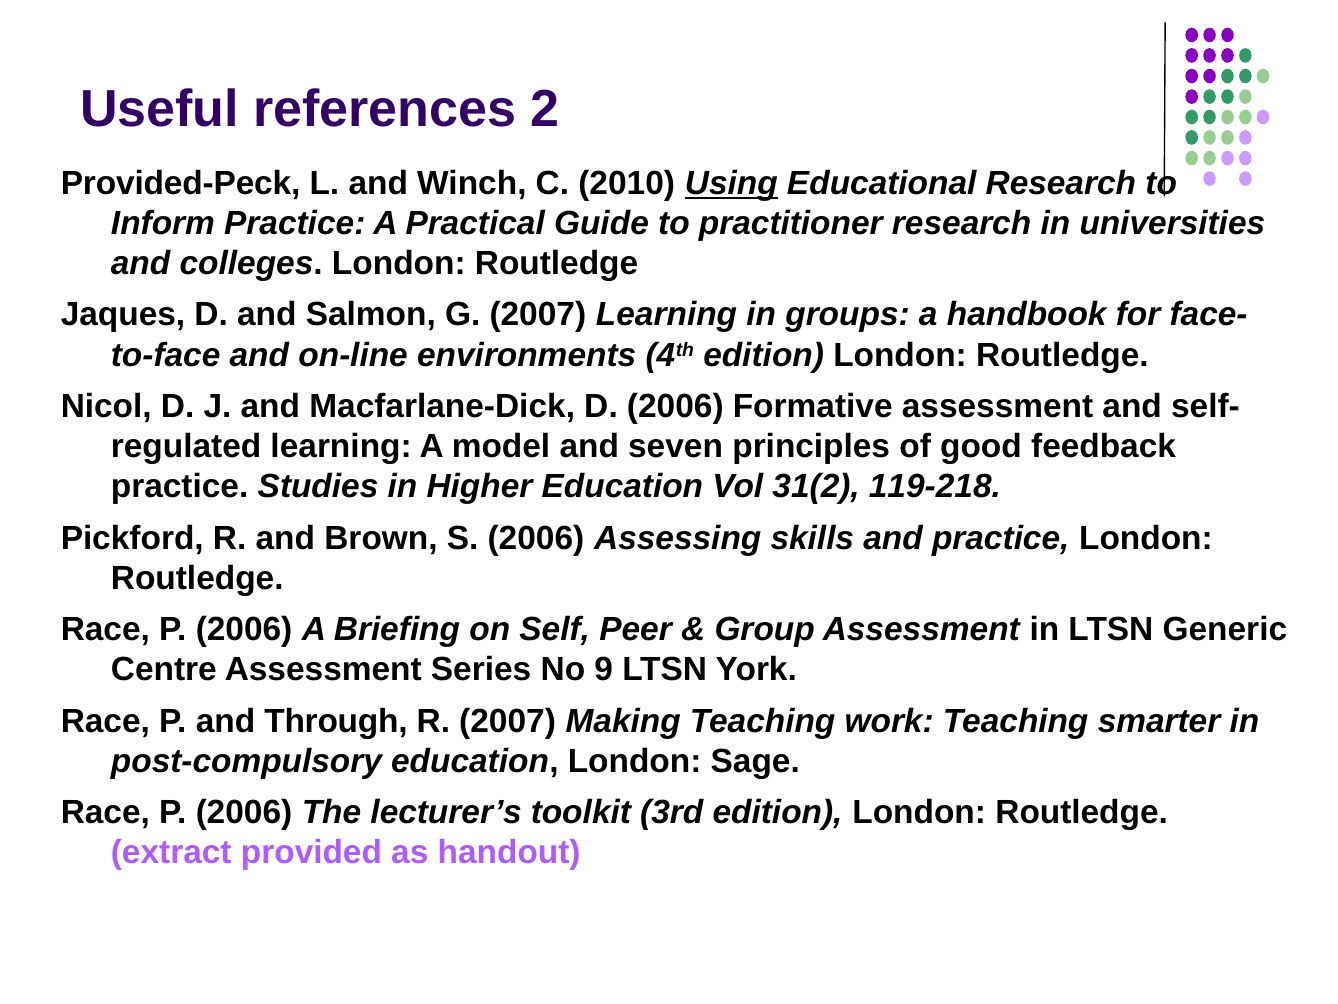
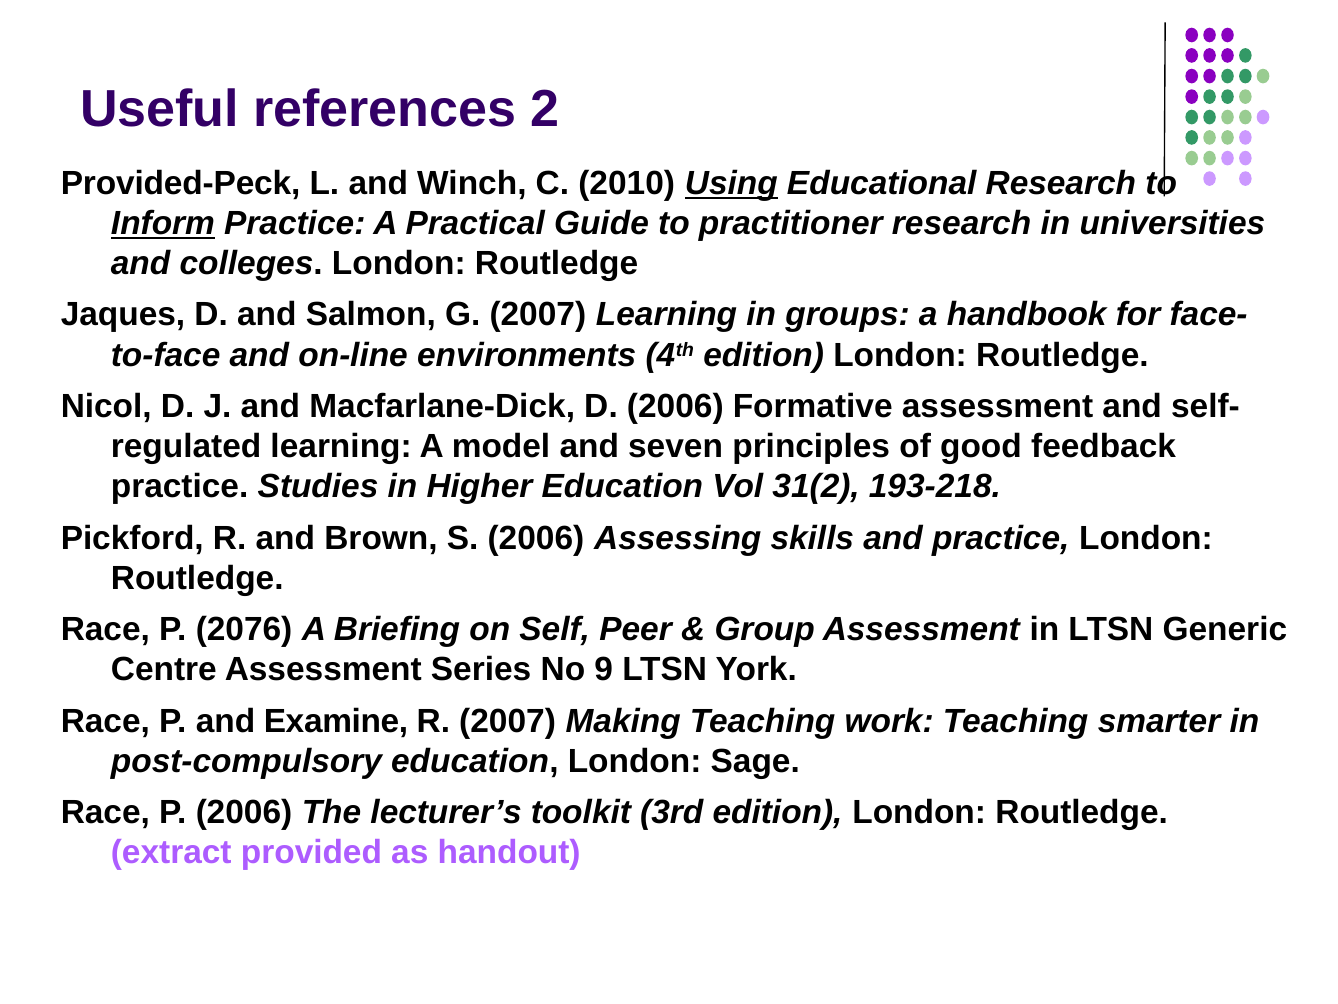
Inform underline: none -> present (163, 223)
119-218: 119-218 -> 193-218 (935, 486)
2006: 2006 -> 2076 (244, 629)
Through: Through -> Examine (336, 721)
